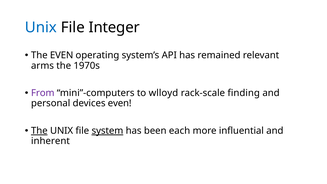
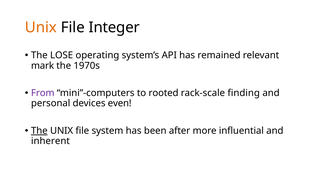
Unix colour: blue -> orange (41, 27)
The EVEN: EVEN -> LOSE (62, 55)
arms: arms -> mark (43, 66)
wlloyd: wlloyd -> rooted (164, 93)
system underline: present -> none (107, 131)
each: each -> after (180, 131)
